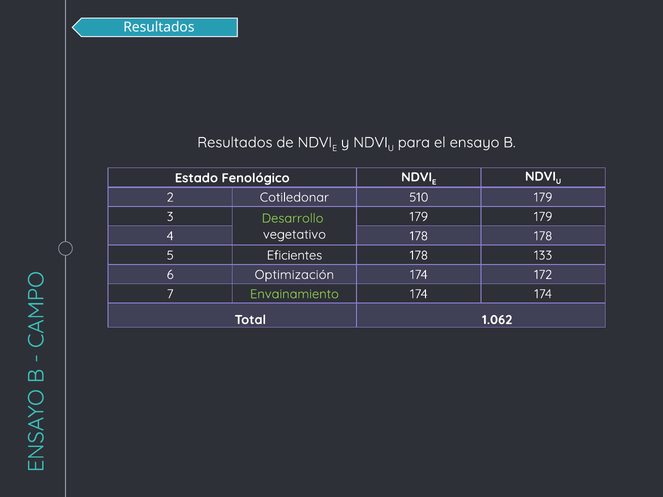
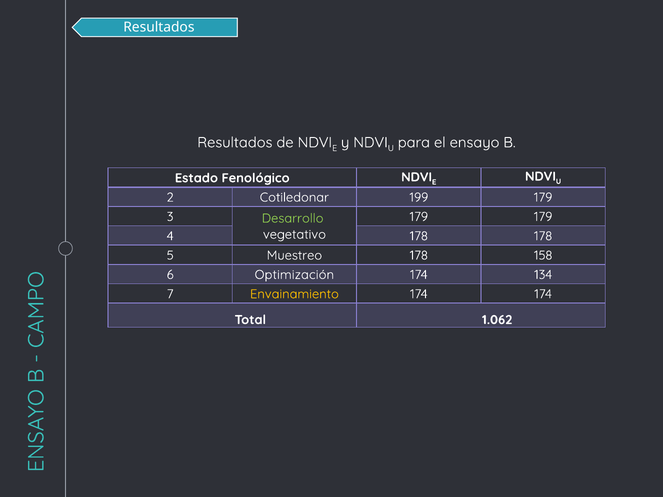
510: 510 -> 199 (419, 197)
Eficientes: Eficientes -> Muestreo (294, 255)
133: 133 -> 158 (543, 255)
172: 172 -> 134 (543, 275)
Envainamiento colour: light green -> yellow (294, 294)
